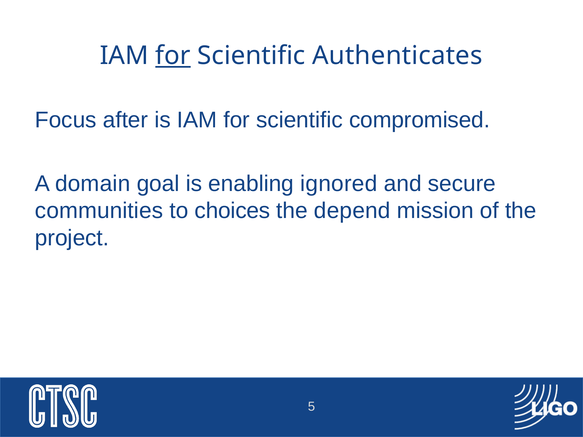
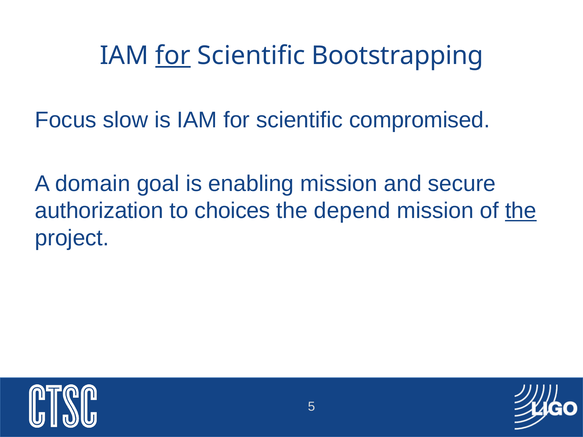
Authenticates: Authenticates -> Bootstrapping (398, 56)
after: after -> slow (125, 120)
enabling ignored: ignored -> mission (339, 184)
communities: communities -> authorization (99, 211)
the underline: none -> present (521, 211)
